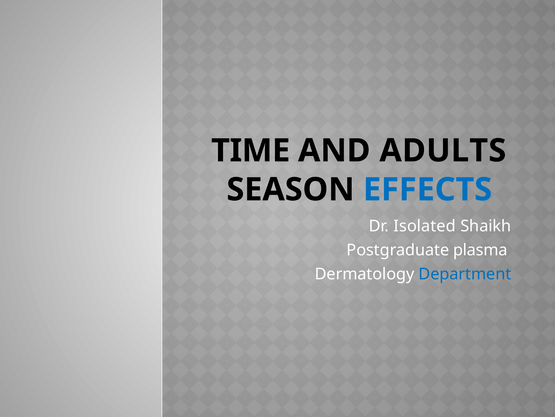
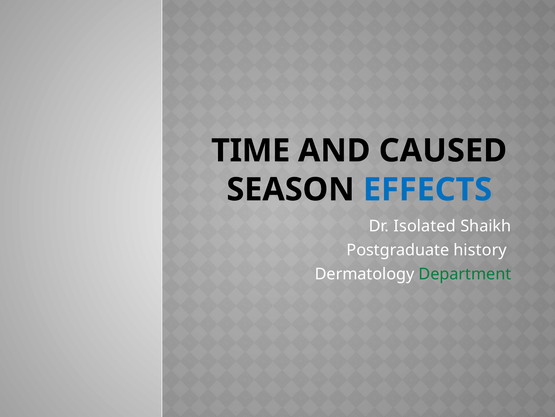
ADULTS: ADULTS -> CAUSED (443, 150)
plasma: plasma -> history (480, 250)
Department colour: blue -> green (465, 274)
